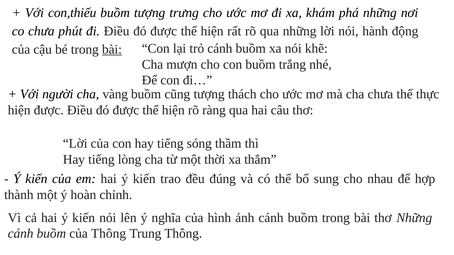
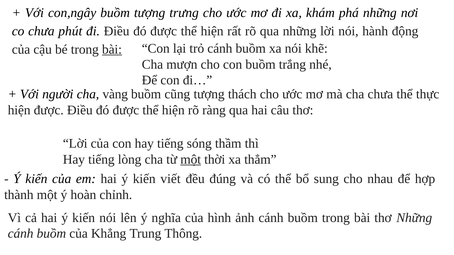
con,thiếu: con,thiếu -> con,ngây (72, 13)
một underline: none -> present (191, 160)
trao: trao -> viết (171, 179)
của Thông: Thông -> Khẳng (109, 234)
